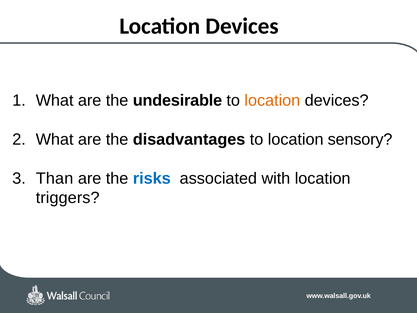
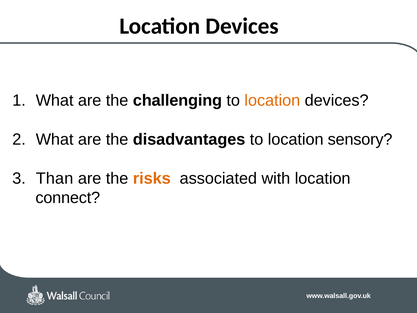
undesirable: undesirable -> challenging (177, 100)
risks colour: blue -> orange (152, 178)
triggers: triggers -> connect (68, 198)
